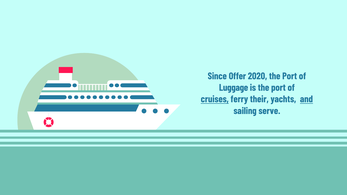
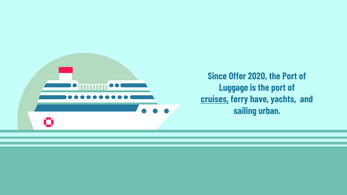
their: their -> have (259, 99)
and underline: present -> none (306, 99)
serve: serve -> urban (269, 111)
